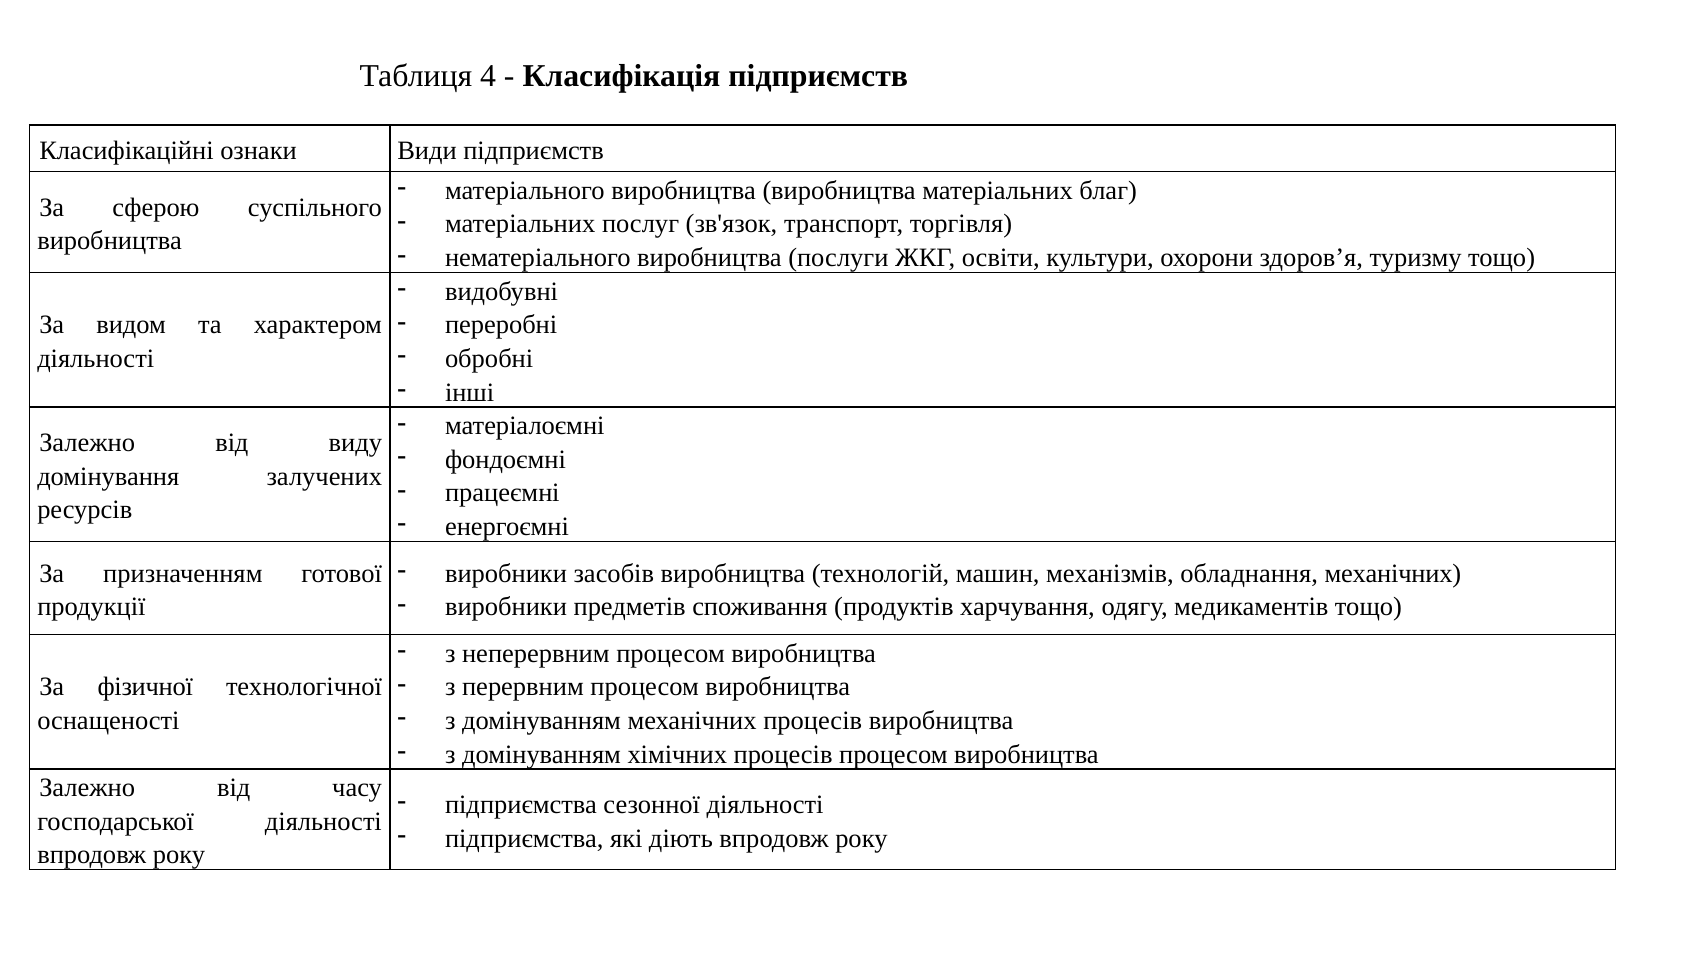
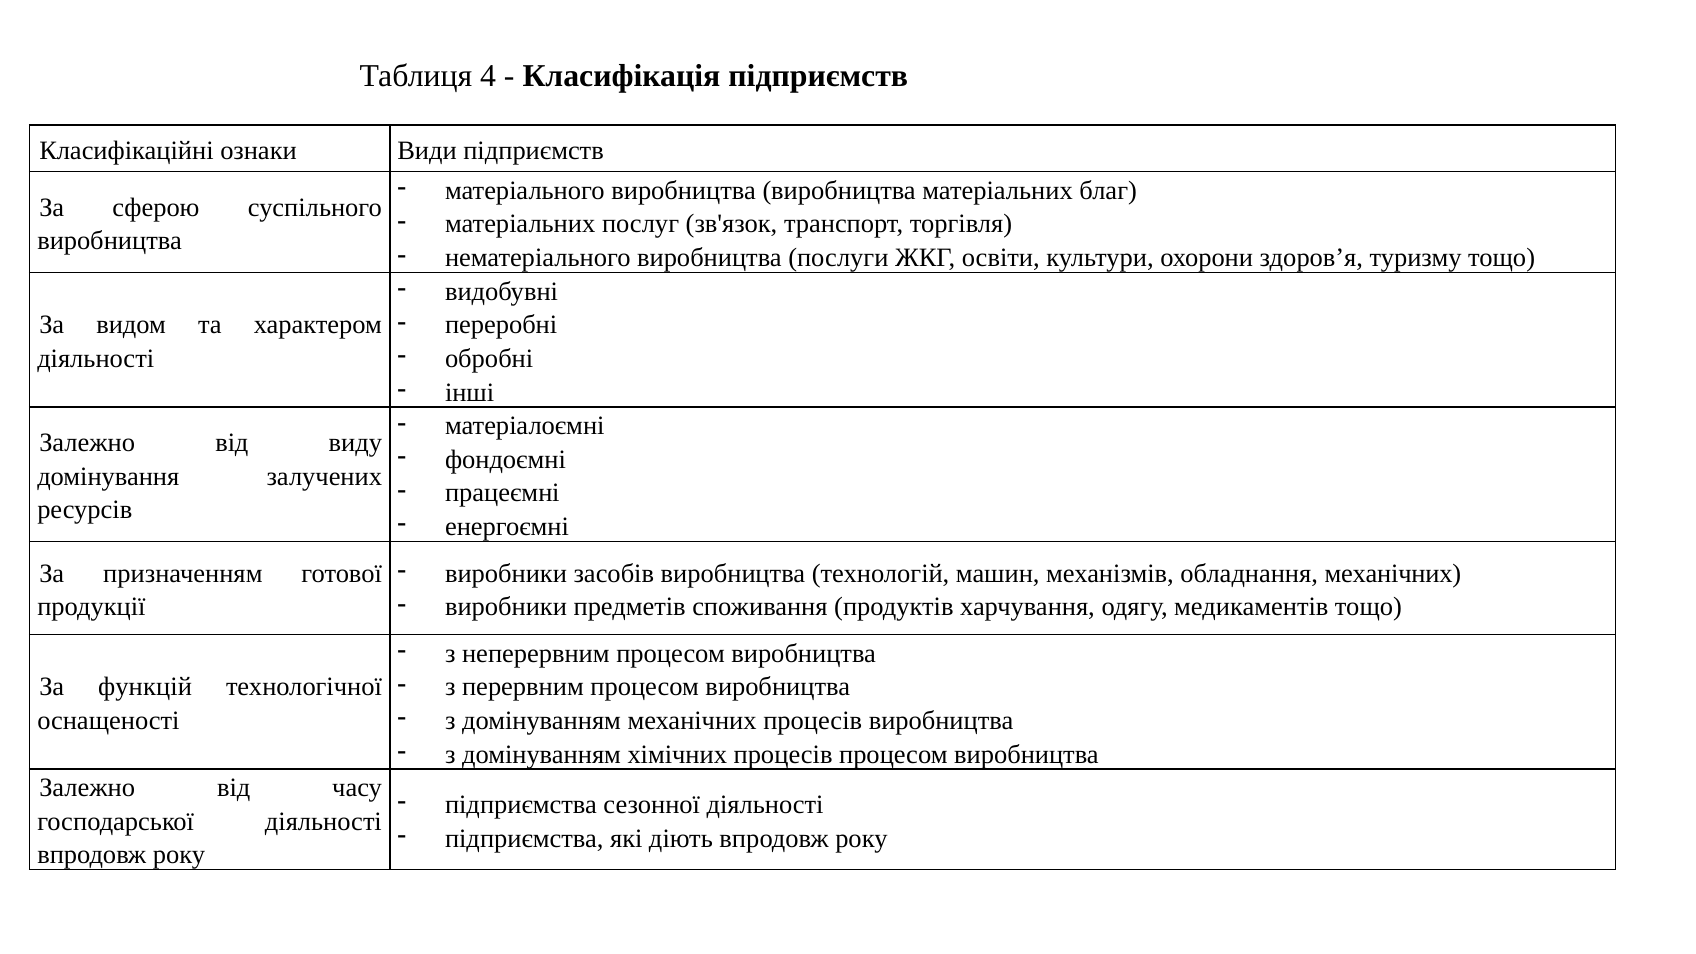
фізичної: фізичної -> функцій (145, 687)
